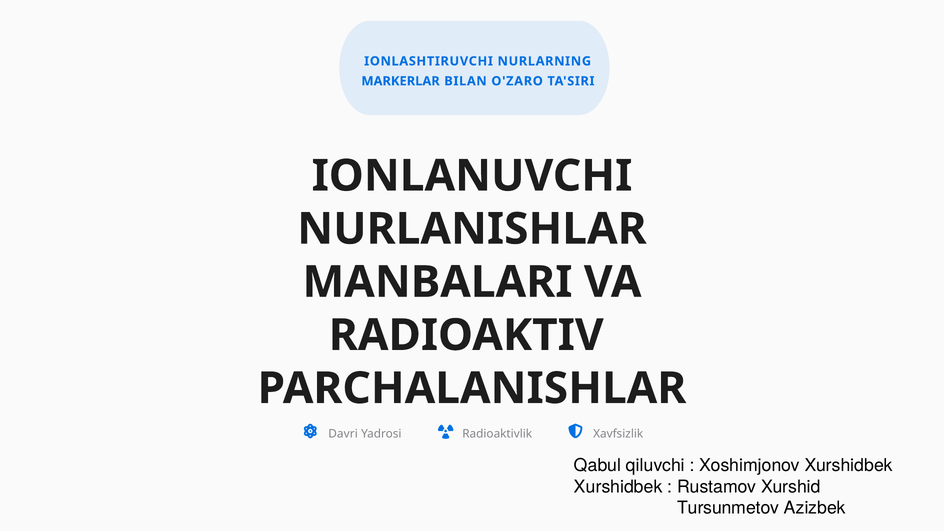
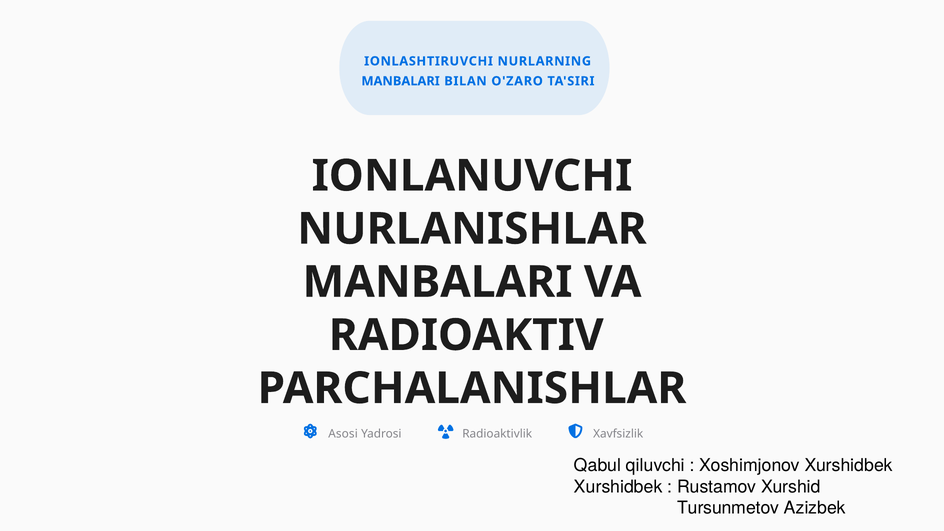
MARKERLAR: MARKERLAR -> MANBALARI (401, 81)
Davri: Davri -> Asosi (343, 434)
